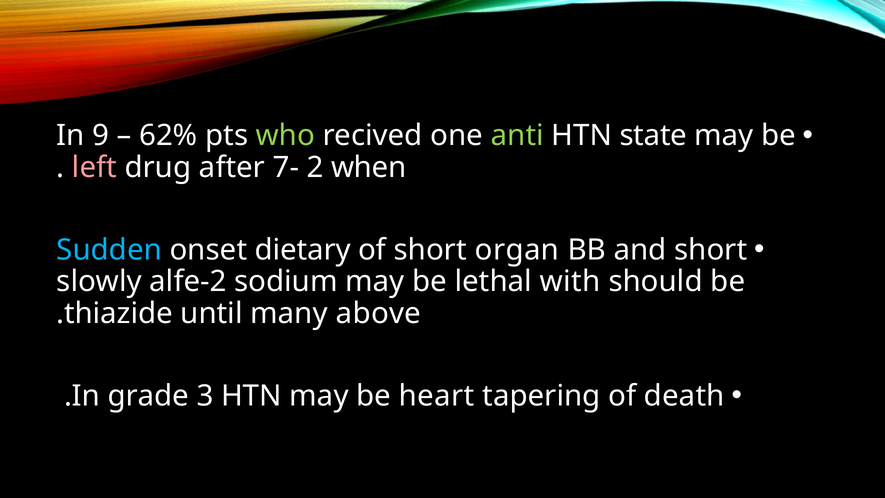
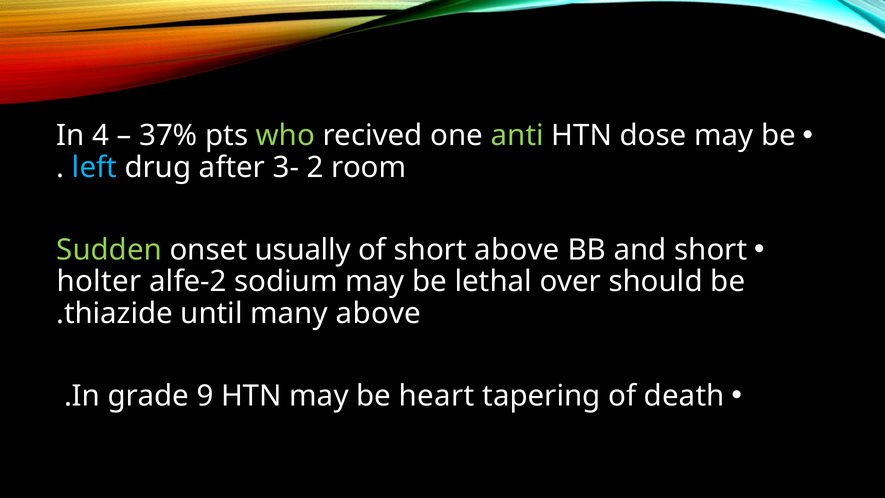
9: 9 -> 4 (101, 136)
62%: 62% -> 37% (168, 136)
state: state -> dose (653, 136)
left colour: pink -> light blue (94, 168)
7-: 7- -> 3- (286, 168)
when: when -> room (369, 168)
Sudden colour: light blue -> light green (109, 250)
dietary: dietary -> usually (303, 250)
short organ: organ -> above (517, 250)
slowly: slowly -> holter (99, 282)
with: with -> over (570, 282)
3: 3 -> 9 (205, 396)
